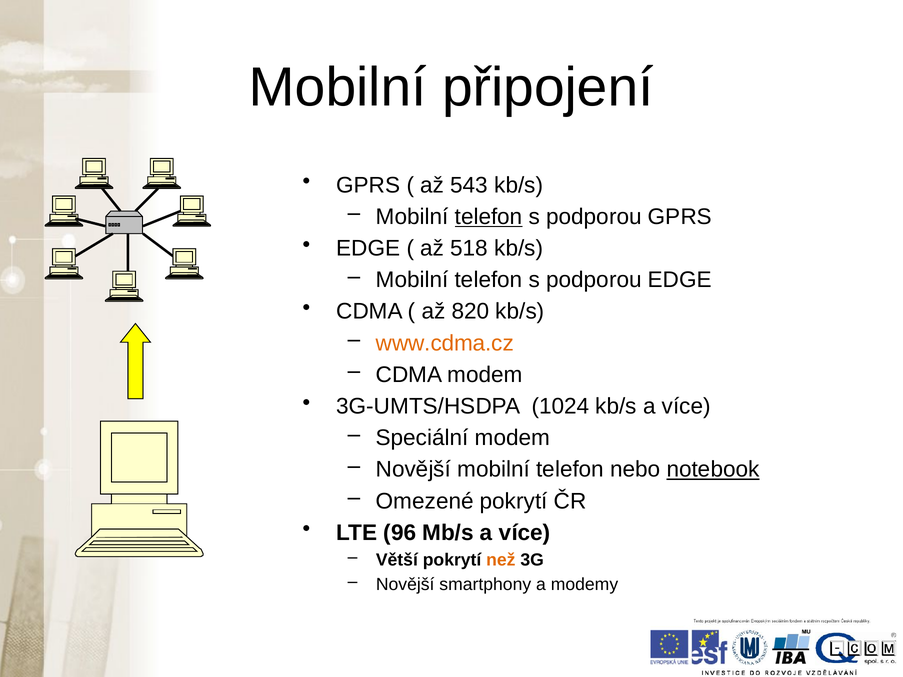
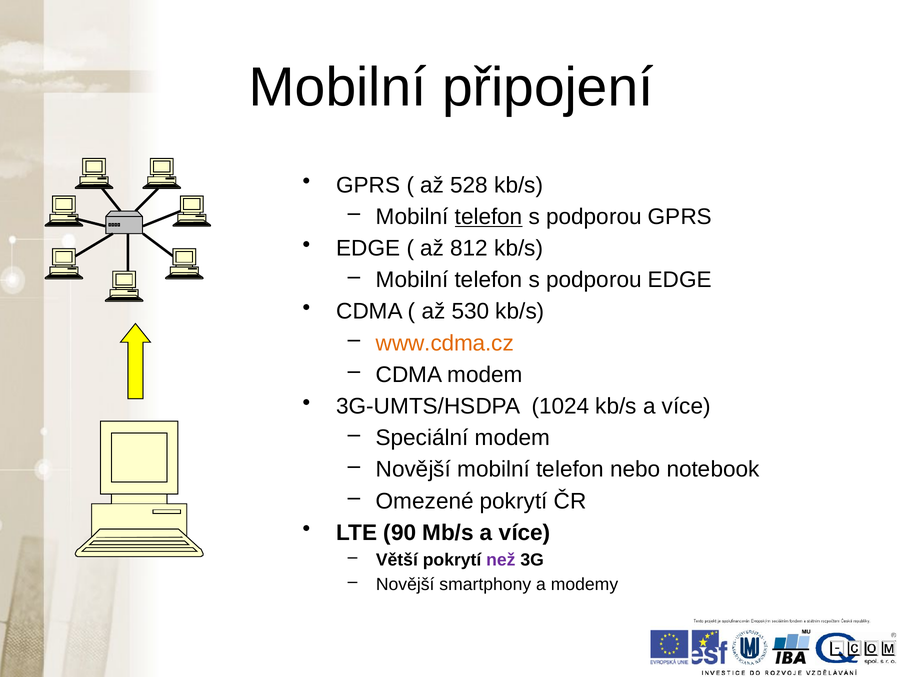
543: 543 -> 528 (469, 185)
518: 518 -> 812 (469, 248)
820: 820 -> 530 (470, 312)
notebook underline: present -> none (713, 470)
96: 96 -> 90 (400, 533)
než colour: orange -> purple (501, 560)
